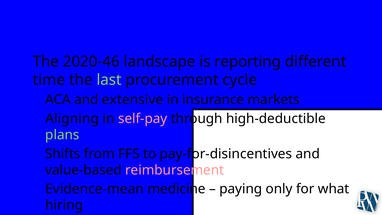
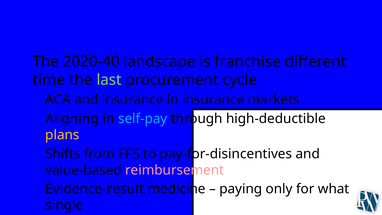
2020-46: 2020-46 -> 2020-40 (91, 62)
reporting: reporting -> franchise (248, 62)
and extensive: extensive -> insurance (133, 100)
self-pay colour: pink -> light blue (143, 119)
plans colour: light green -> yellow (62, 135)
Evidence-mean: Evidence-mean -> Evidence-result (95, 189)
hiring: hiring -> single (64, 205)
